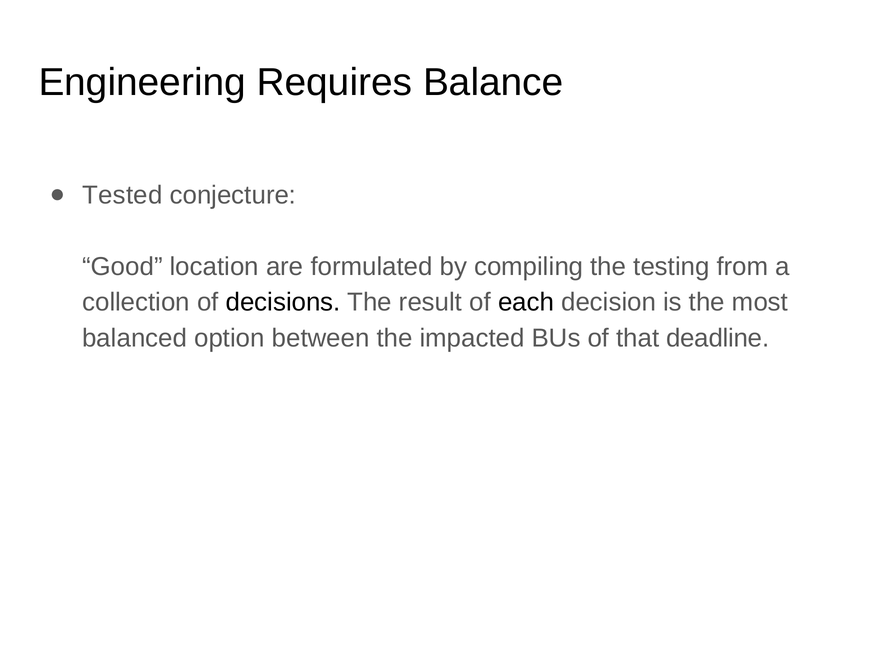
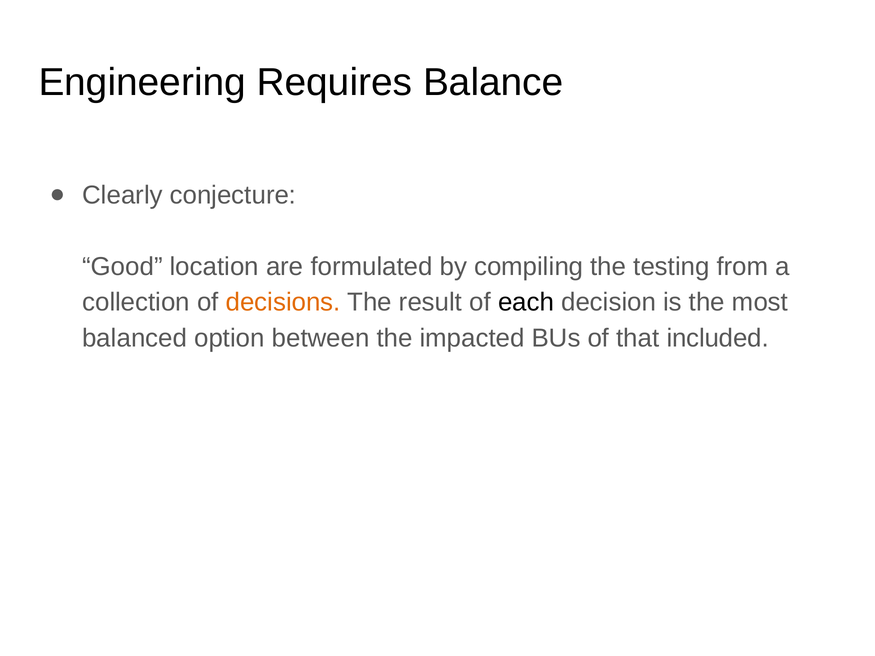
Tested: Tested -> Clearly (123, 195)
decisions colour: black -> orange (283, 302)
deadline: deadline -> included (718, 338)
